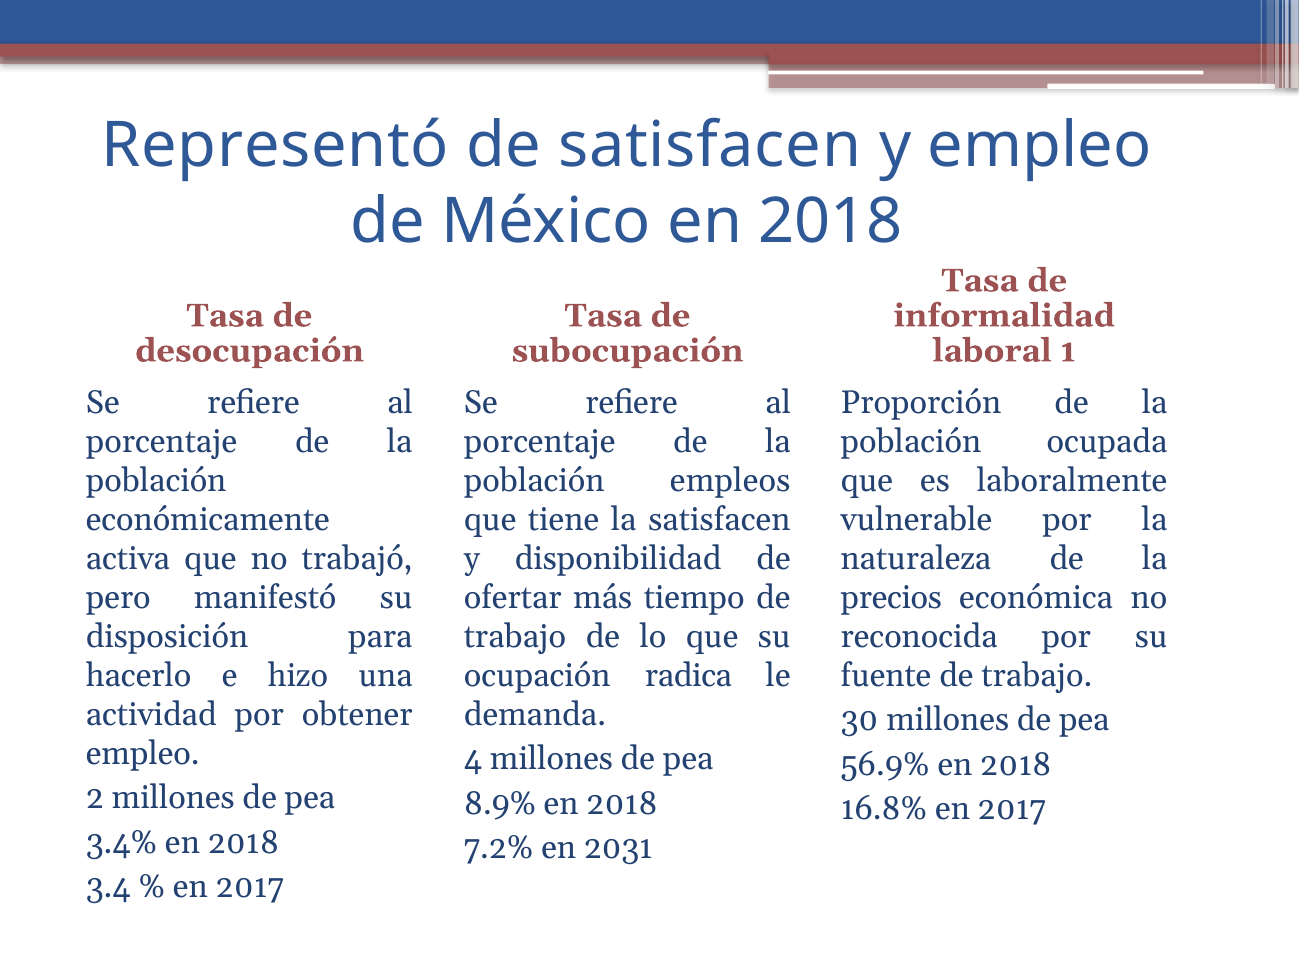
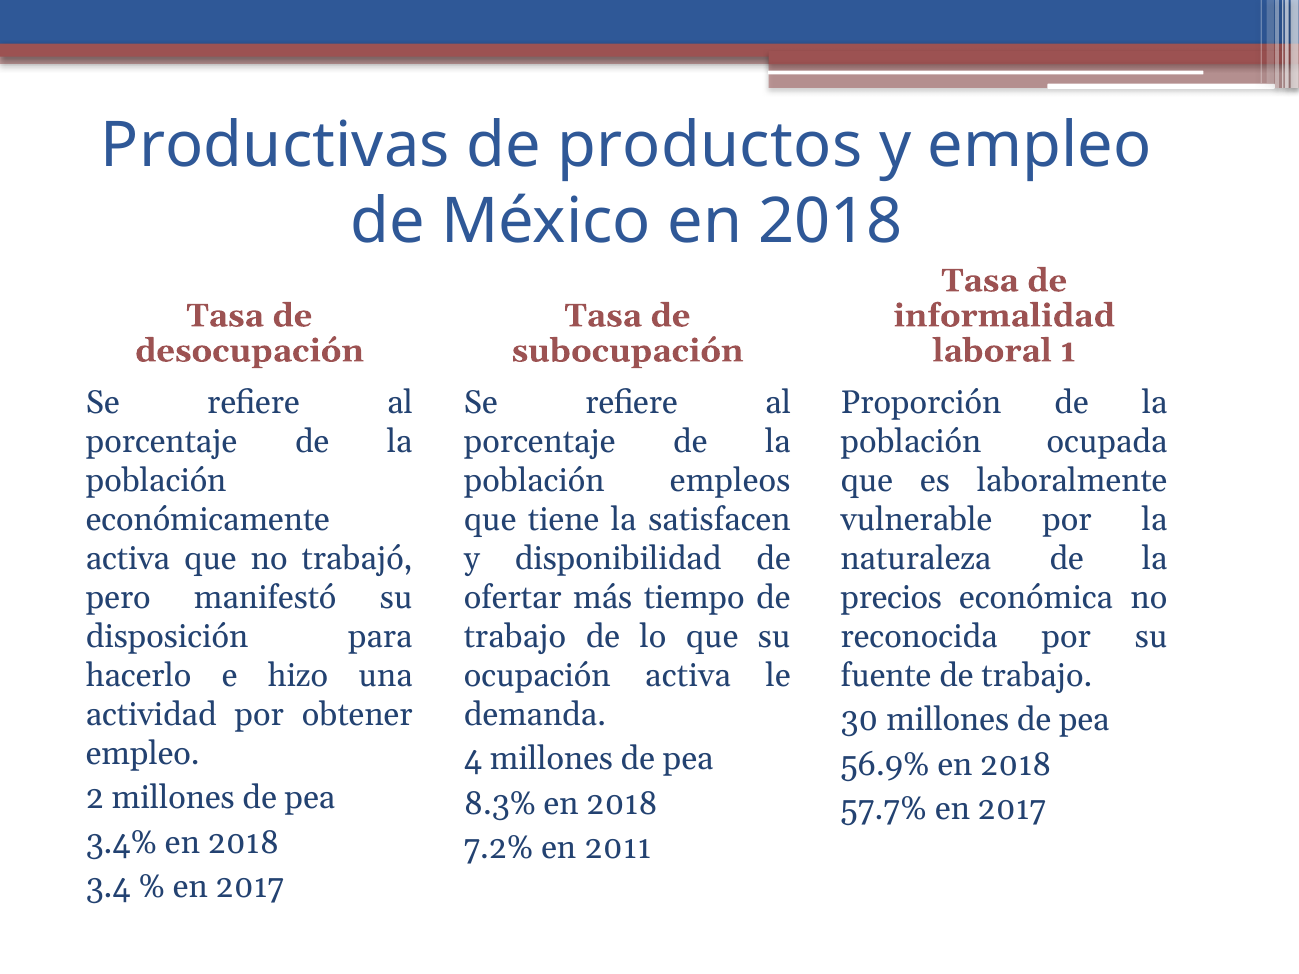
Representó: Representó -> Productivas (275, 146)
de satisfacen: satisfacen -> productos (710, 146)
ocupación radica: radica -> activa (688, 676)
8.9%: 8.9% -> 8.3% (500, 804)
16.8%: 16.8% -> 57.7% (884, 809)
2031: 2031 -> 2011 (618, 848)
